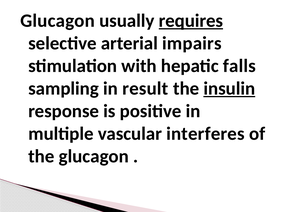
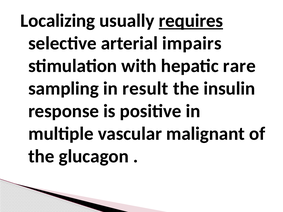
Glucagon: Glucagon -> Localizing (58, 21)
falls: falls -> rare (239, 66)
insulin underline: present -> none (229, 89)
interferes: interferes -> malignant (206, 134)
